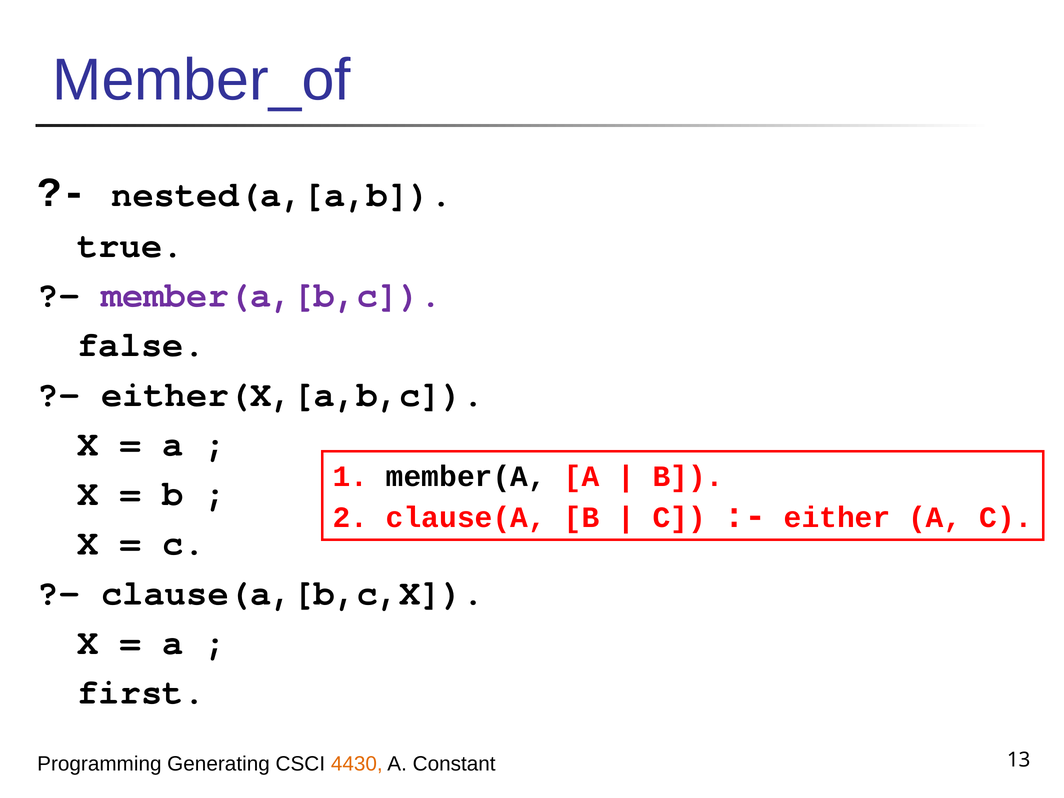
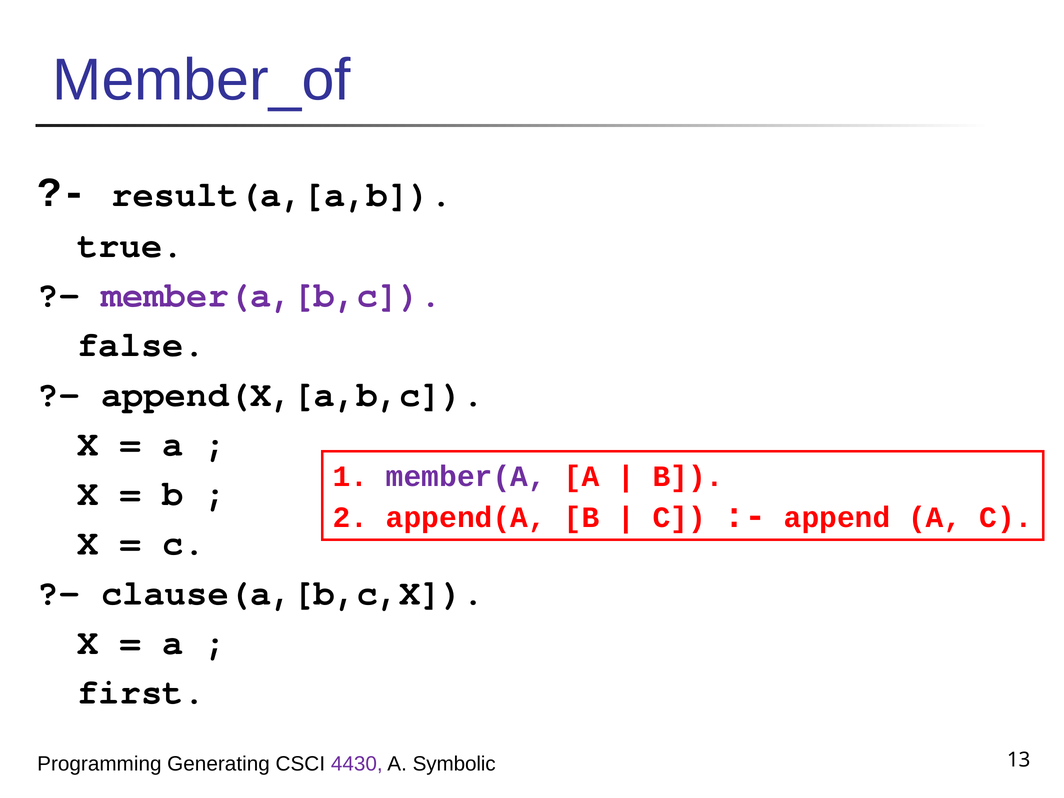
nested(a,[a,b: nested(a,[a,b -> result(a,[a,b (282, 195)
either(X,[a,b,c: either(X,[a,b,c -> append(X,[a,b,c (293, 394)
member(A colour: black -> purple (466, 476)
clause(A: clause(A -> append(A (466, 518)
either: either -> append (837, 518)
4430 colour: orange -> purple (357, 764)
Constant: Constant -> Symbolic (454, 764)
